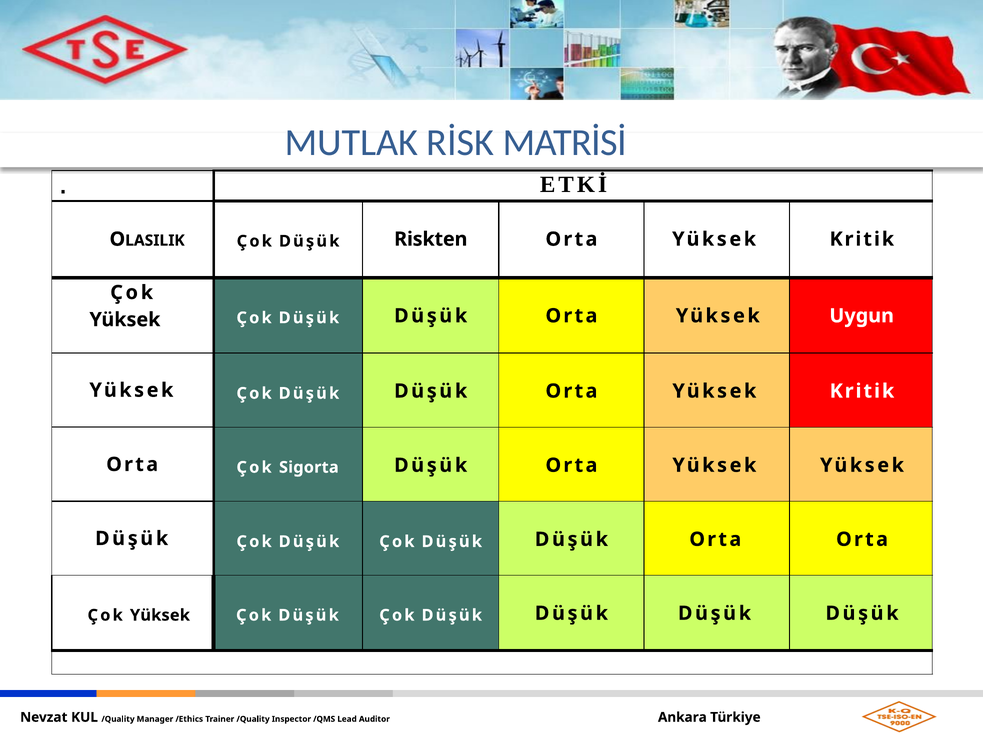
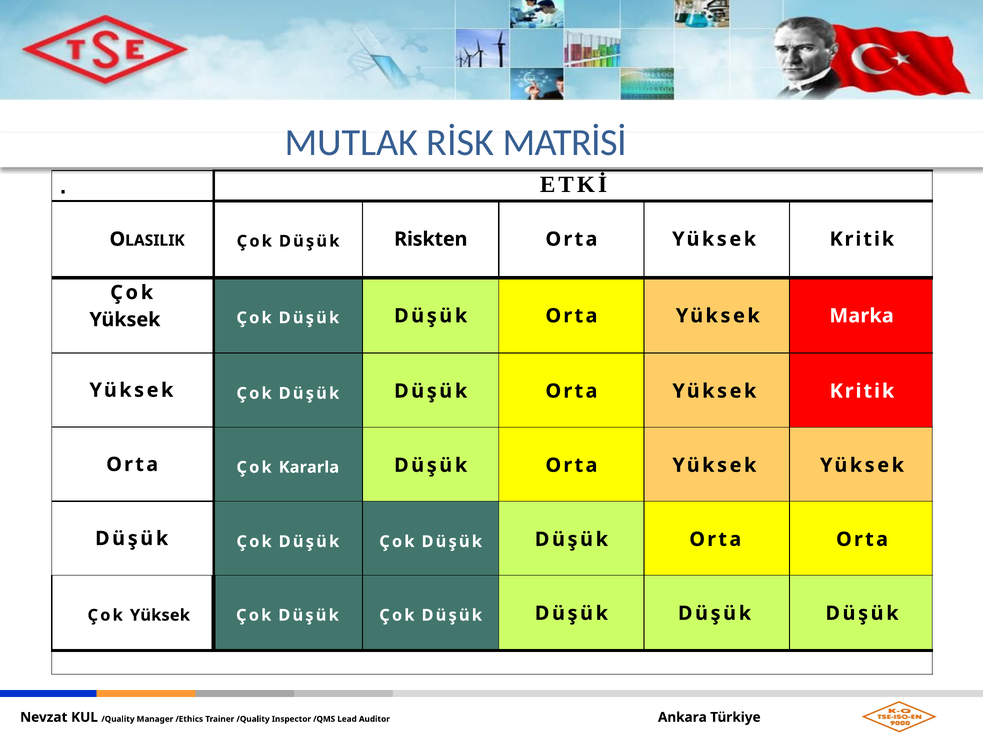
Uygun: Uygun -> Marka (862, 315)
Sigorta: Sigorta -> Kararla (309, 467)
